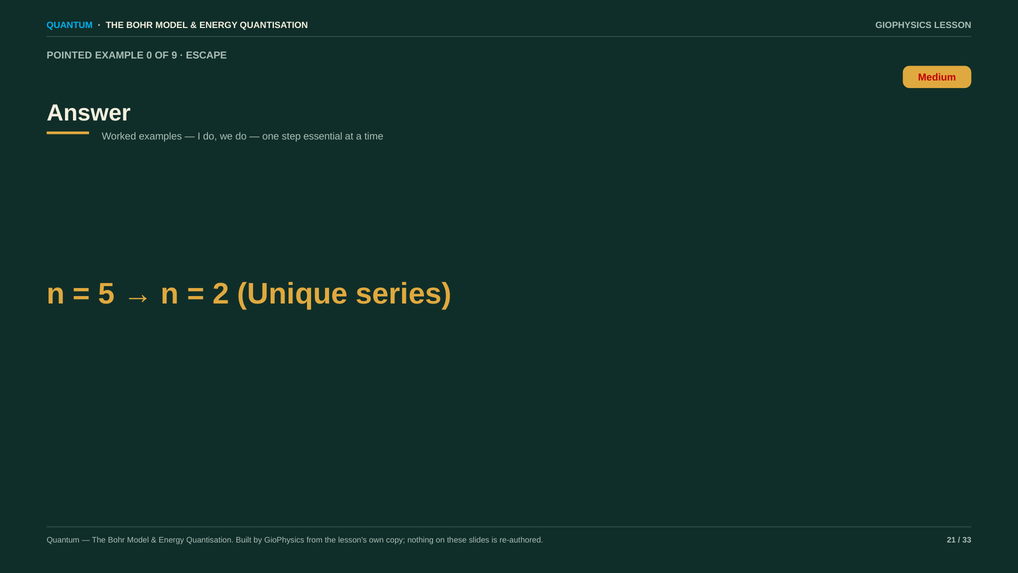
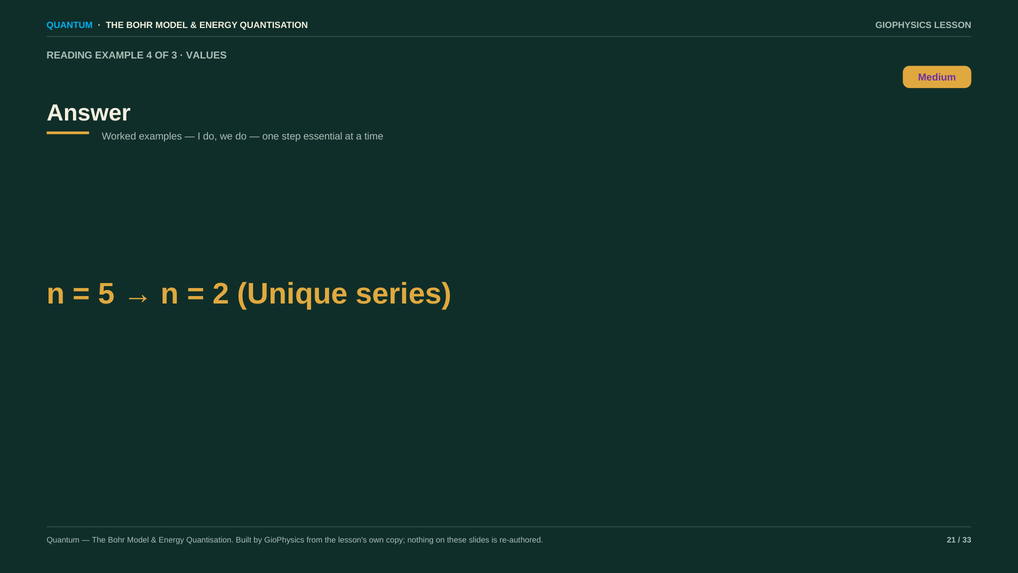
POINTED: POINTED -> READING (69, 56)
0: 0 -> 4 (149, 56)
9: 9 -> 3 (174, 56)
ESCAPE: ESCAPE -> VALUES (206, 56)
Medium colour: red -> purple (937, 78)
